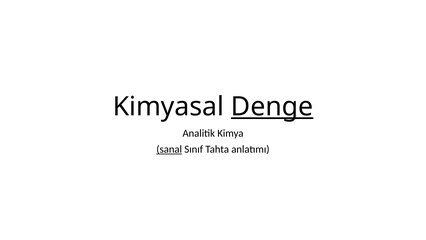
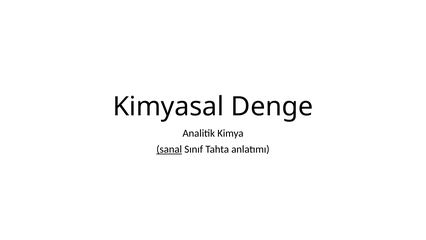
Denge underline: present -> none (272, 106)
